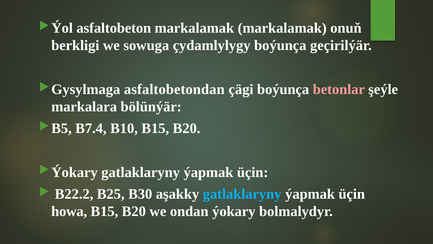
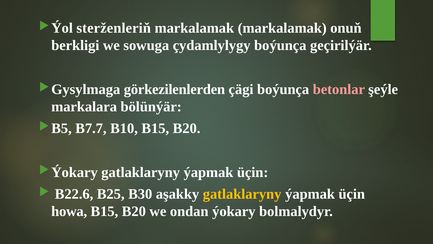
asfaltobeton: asfaltobeton -> sterženleriň (114, 28)
asfaltobetondan: asfaltobetondan -> görkezilenlerden (174, 89)
B7.4: B7.4 -> B7.7 (91, 128)
B22.2: B22.2 -> B22.6 (74, 194)
gatlaklaryny colour: light blue -> yellow (242, 194)
